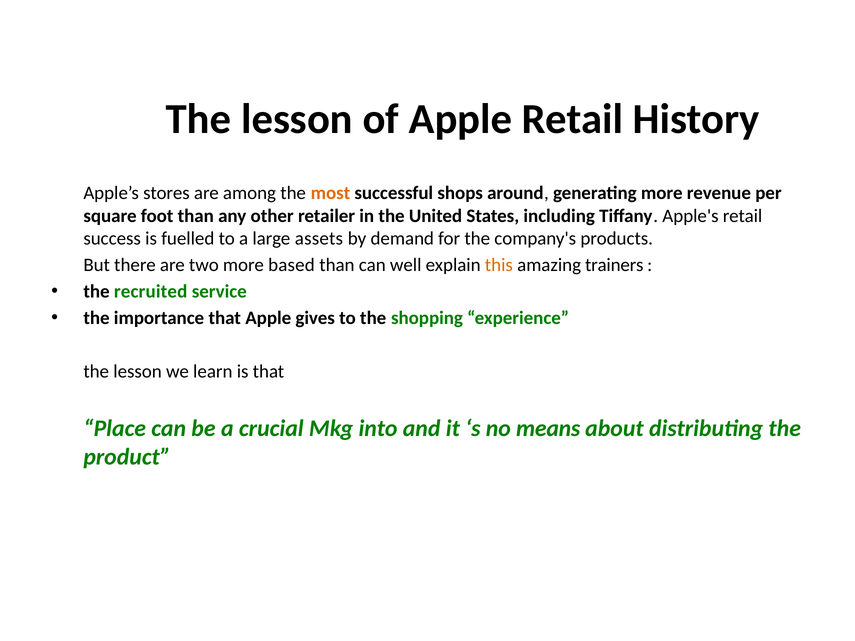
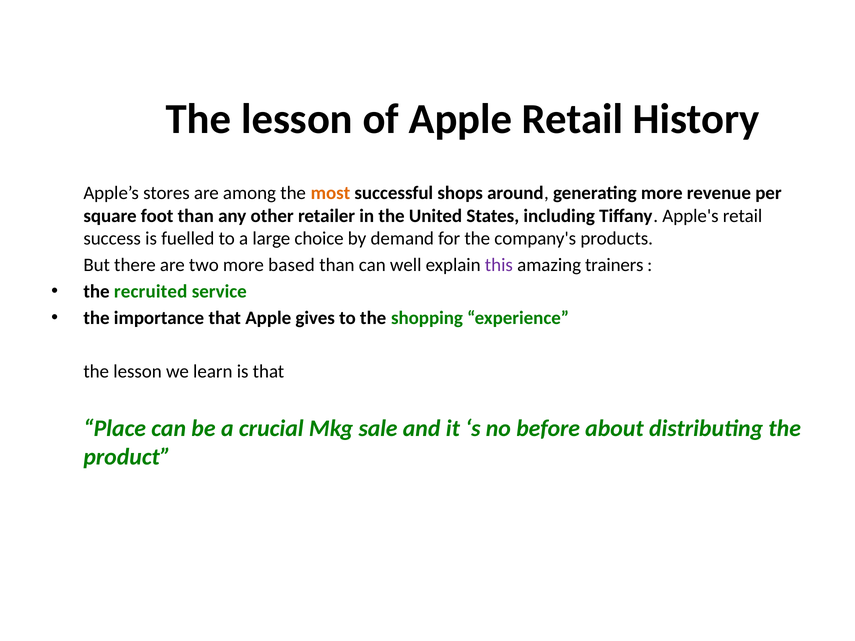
assets: assets -> choice (319, 239)
this colour: orange -> purple (499, 265)
into: into -> sale (378, 429)
means: means -> before (548, 429)
